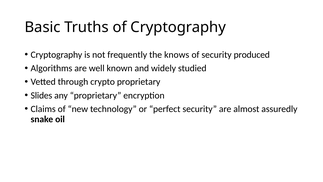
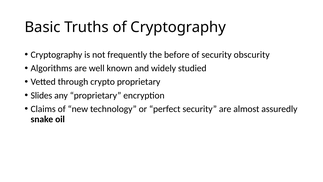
knows: knows -> before (177, 55)
produced: produced -> obscurity (252, 55)
